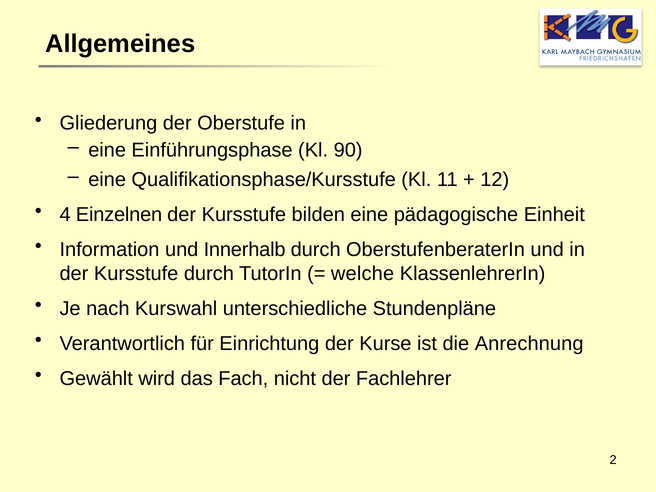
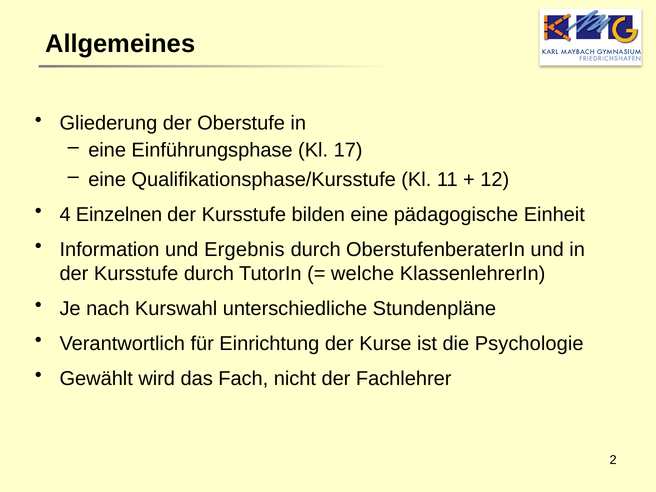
90: 90 -> 17 (348, 150)
Innerhalb: Innerhalb -> Ergebnis (244, 250)
Anrechnung: Anrechnung -> Psychologie (529, 344)
